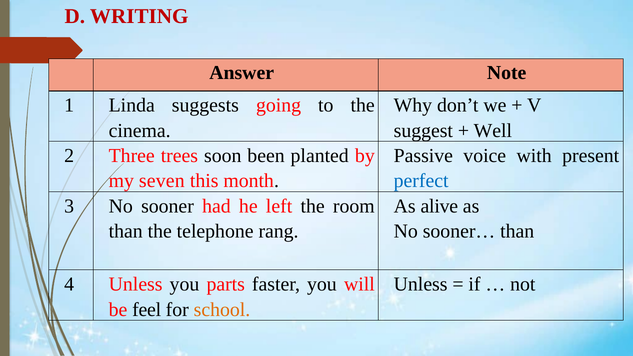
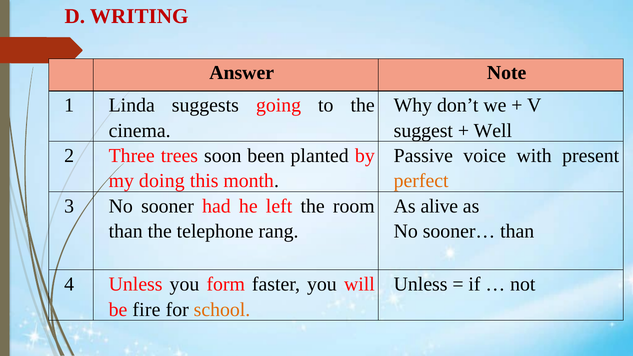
seven: seven -> doing (162, 181)
perfect colour: blue -> orange (421, 181)
parts: parts -> form (226, 284)
feel: feel -> fire (146, 310)
